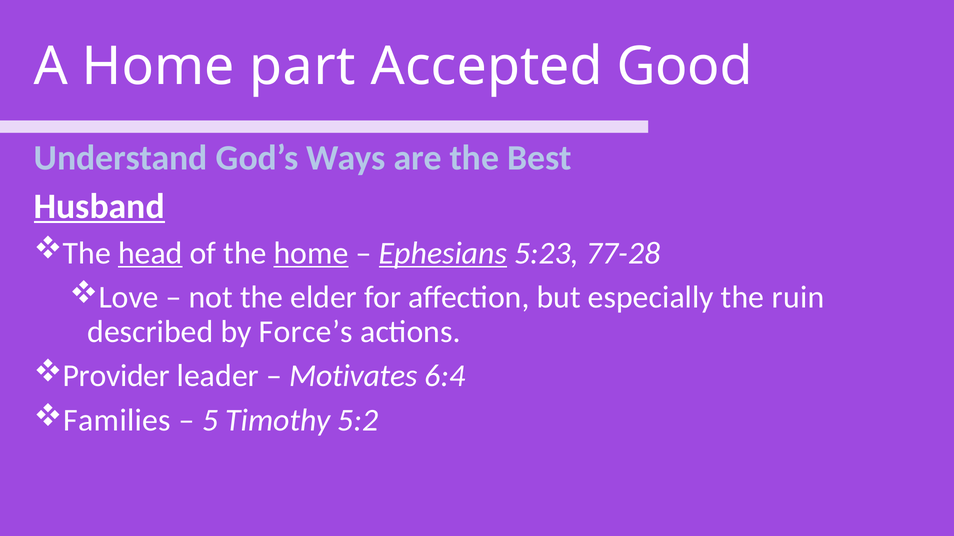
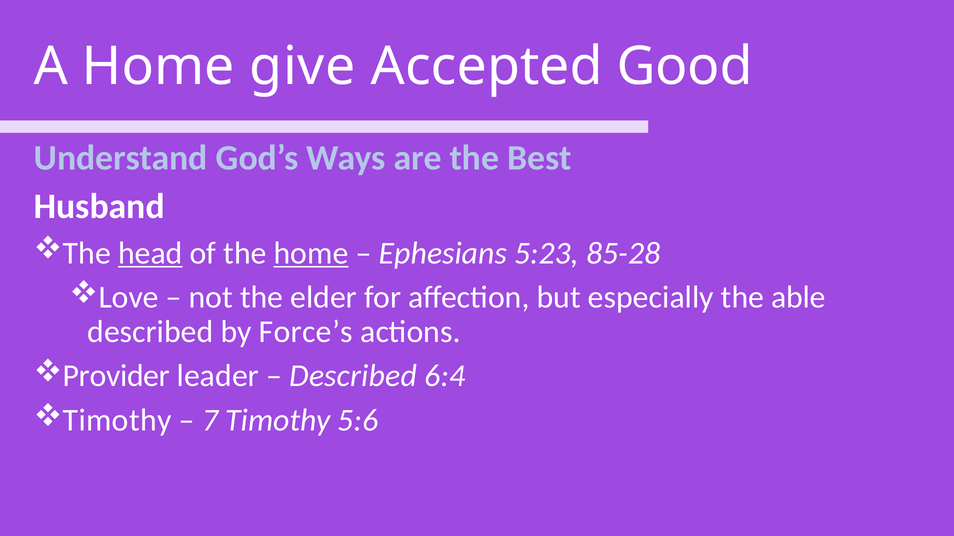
part: part -> give (302, 66)
Husband underline: present -> none (99, 207)
Ephesians underline: present -> none (443, 253)
77-28: 77-28 -> 85-28 (623, 253)
ruin: ruin -> able (798, 298)
Motivates: Motivates -> Described (353, 376)
Families: Families -> Timothy (117, 421)
5: 5 -> 7 (210, 421)
5:2: 5:2 -> 5:6 (358, 421)
